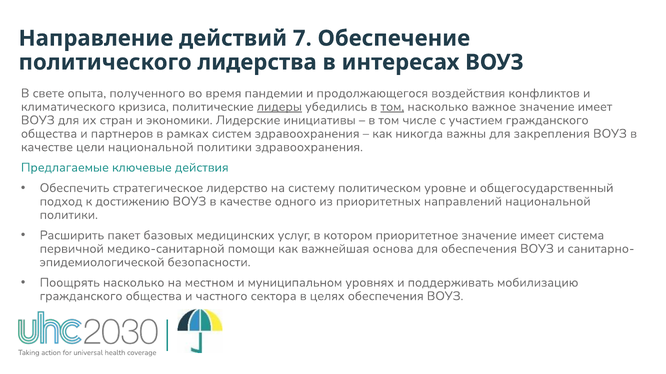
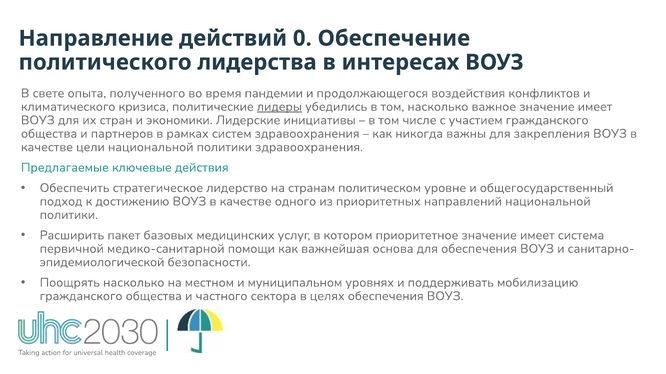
7: 7 -> 0 (302, 38)
том underline: present -> none (392, 107)
систему: систему -> странам (312, 188)
